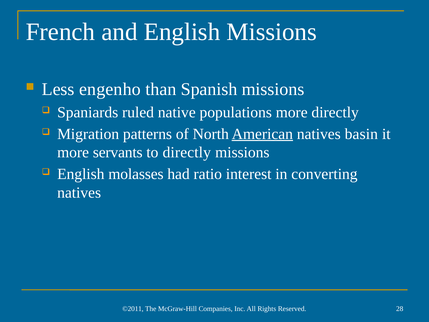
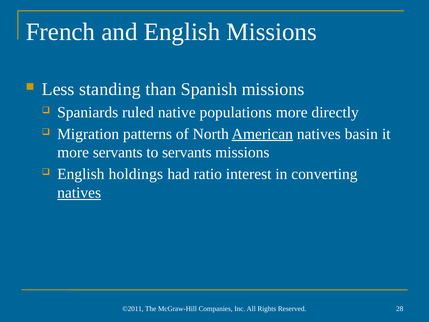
engenho: engenho -> standing (110, 89)
to directly: directly -> servants (187, 152)
molasses: molasses -> holdings (136, 174)
natives underline: none -> present (79, 193)
